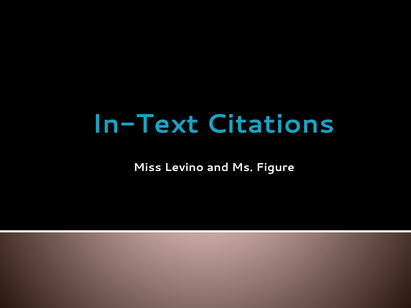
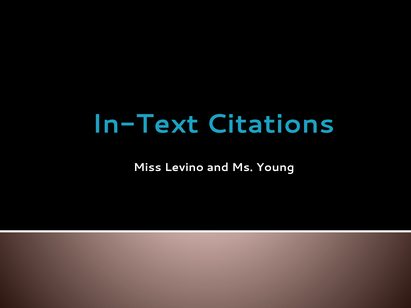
Figure: Figure -> Young (275, 168)
